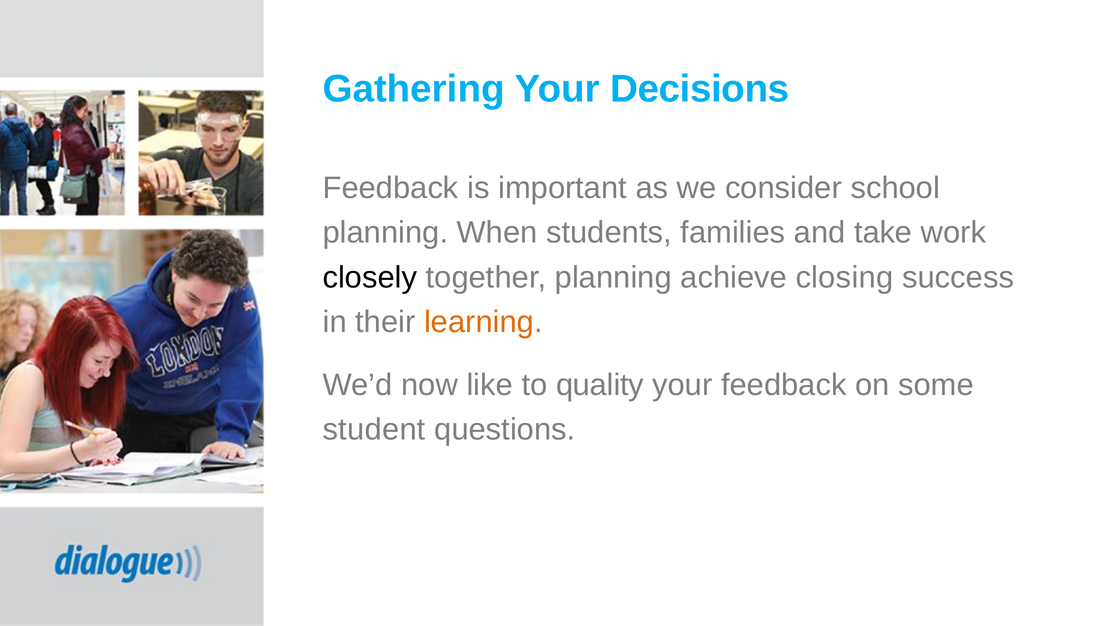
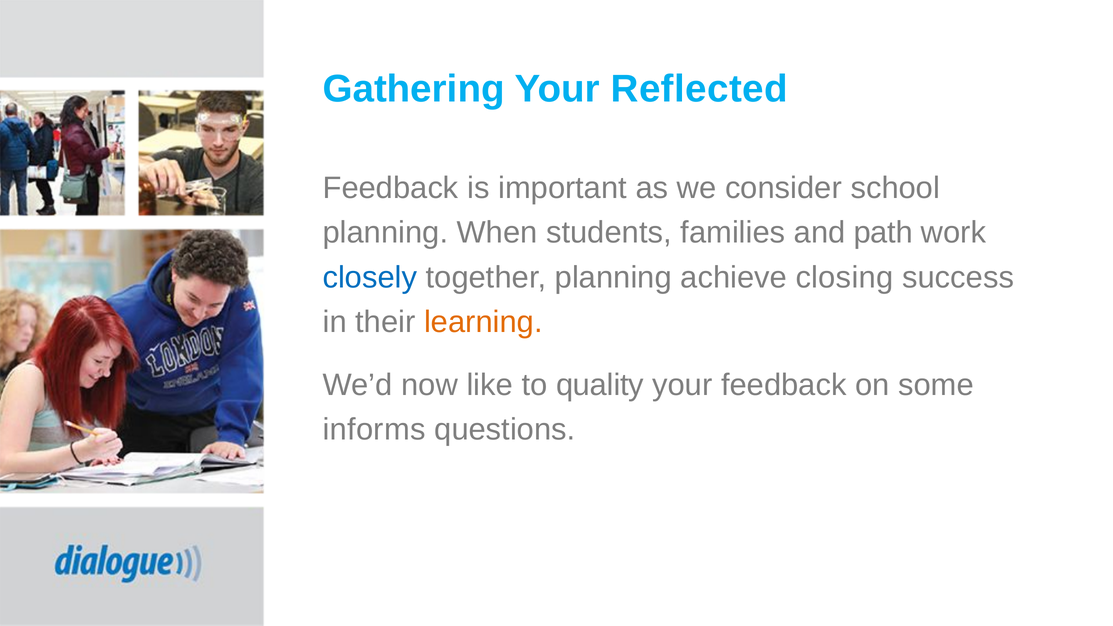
Decisions: Decisions -> Reflected (699, 89)
take: take -> path (883, 233)
closely colour: black -> blue (370, 277)
student: student -> informs (374, 430)
